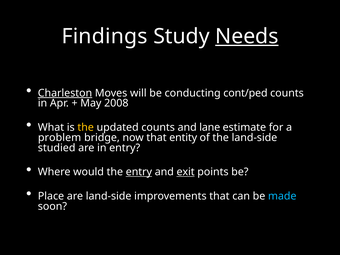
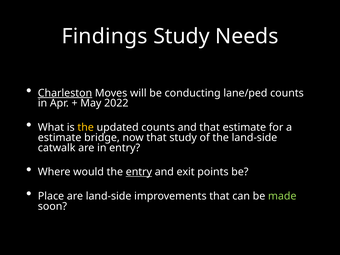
Needs underline: present -> none (247, 36)
cont/ped: cont/ped -> lane/ped (245, 93)
2008: 2008 -> 2022 (116, 103)
and lane: lane -> that (210, 127)
problem: problem -> estimate (60, 138)
that entity: entity -> study (183, 138)
studied: studied -> catwalk (57, 148)
exit underline: present -> none (186, 172)
made colour: light blue -> light green (282, 196)
